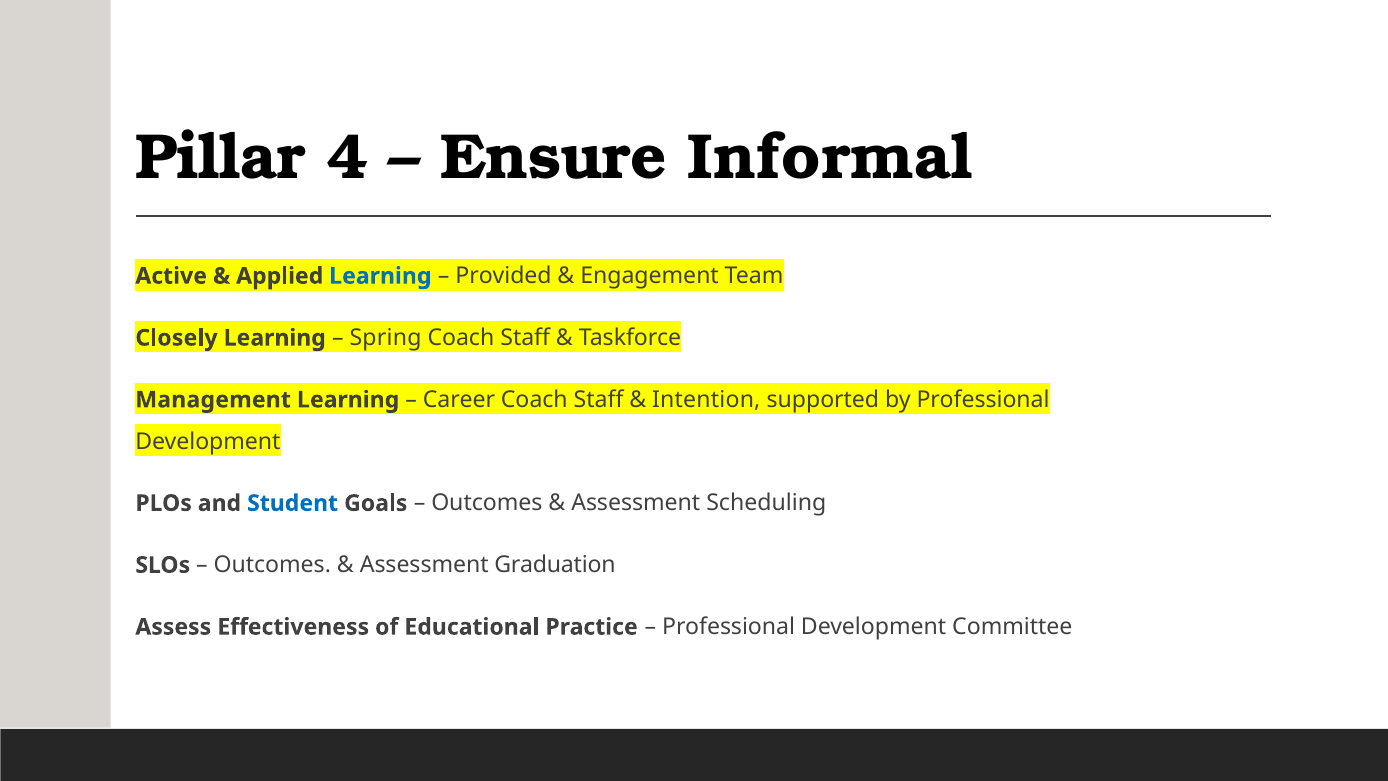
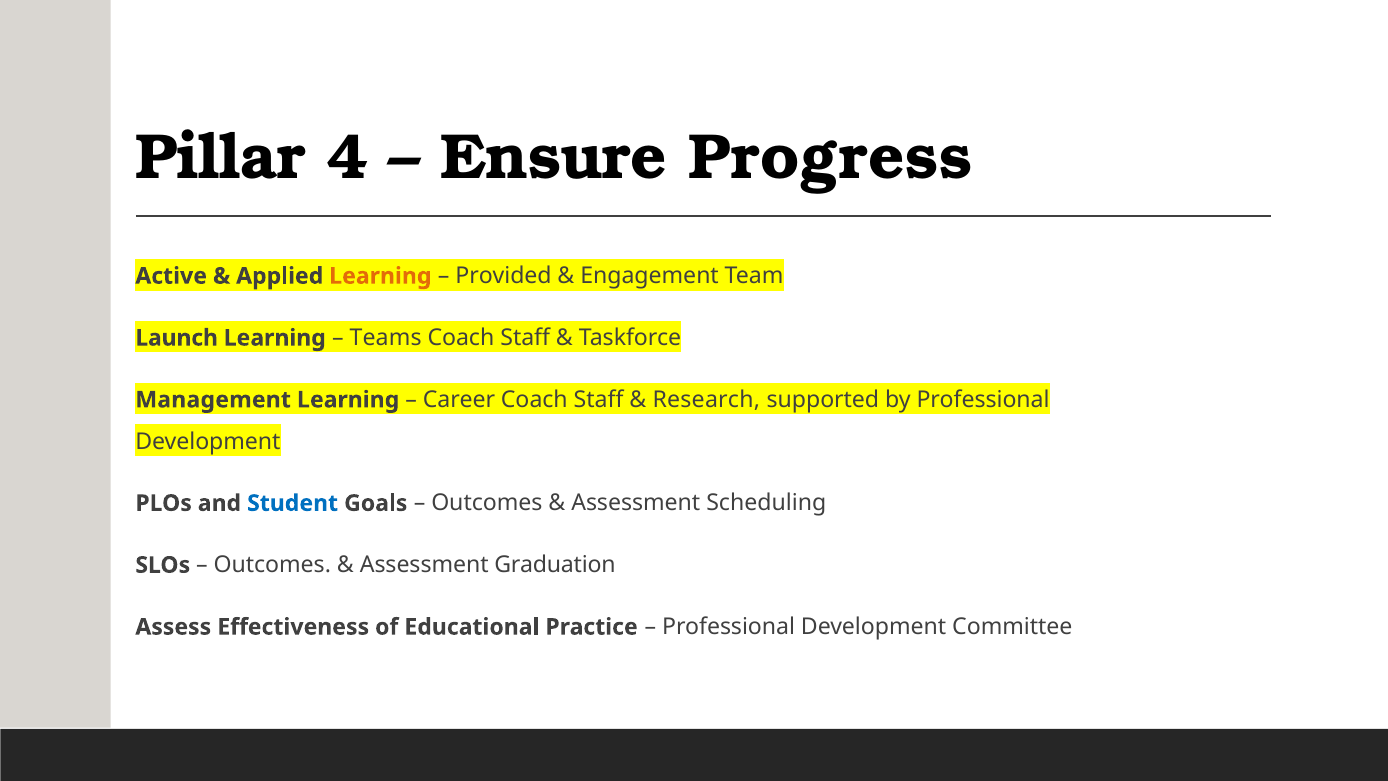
Informal: Informal -> Progress (830, 158)
Learning colour: blue -> orange (380, 276)
Closely: Closely -> Launch (177, 338)
Spring: Spring -> Teams (386, 338)
Intention: Intention -> Research (706, 400)
